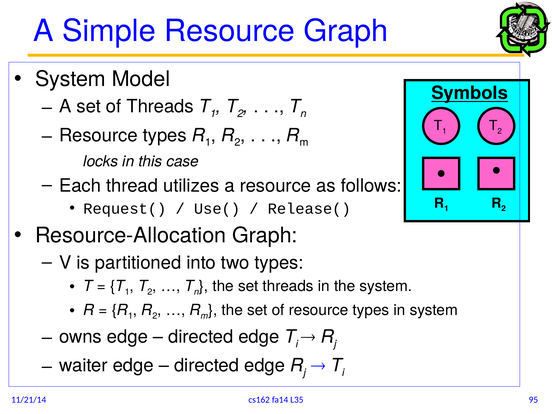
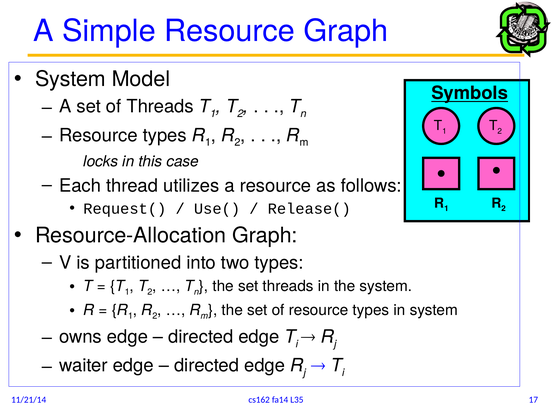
95: 95 -> 17 (533, 400)
